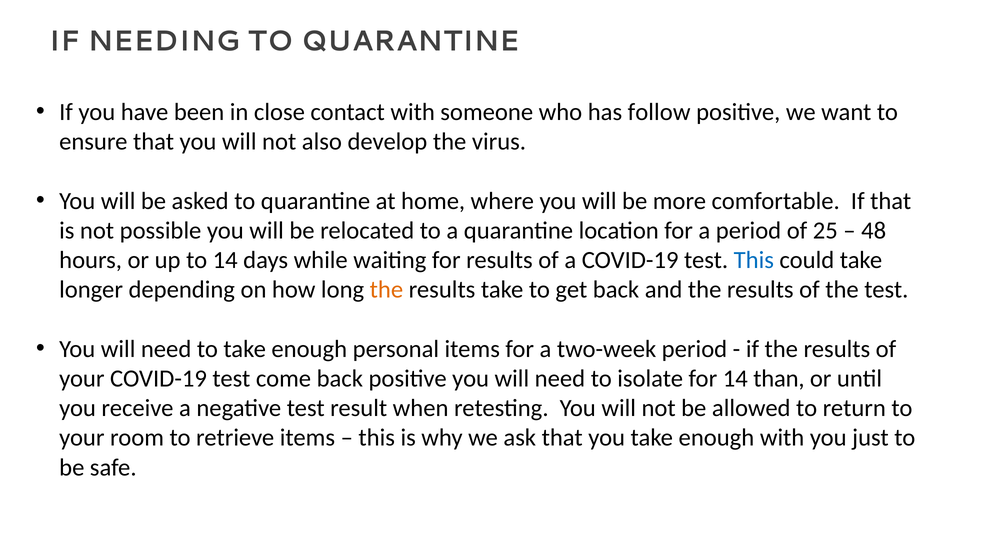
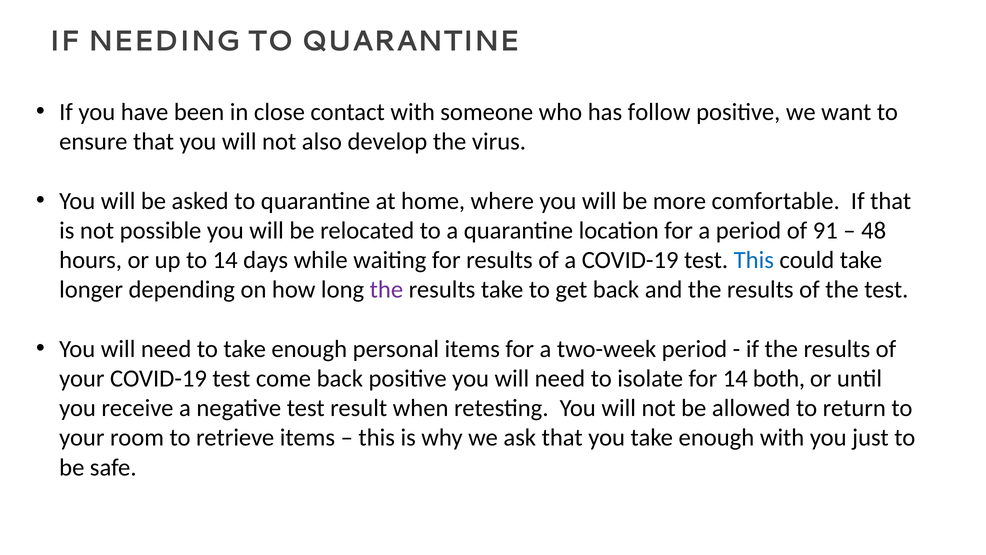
25: 25 -> 91 (825, 230)
the colour: orange -> purple (386, 290)
than: than -> both (779, 378)
